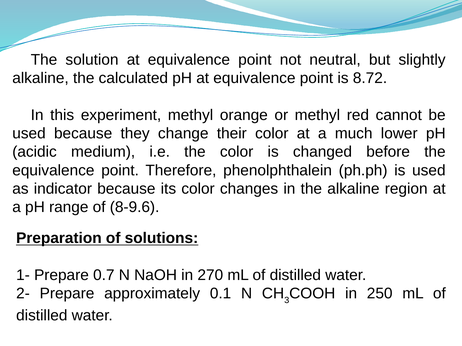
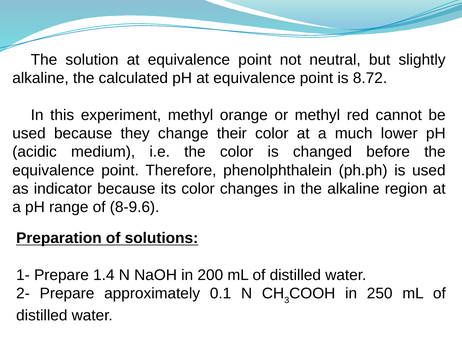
0.7: 0.7 -> 1.4 (104, 276)
270: 270 -> 200 (210, 276)
